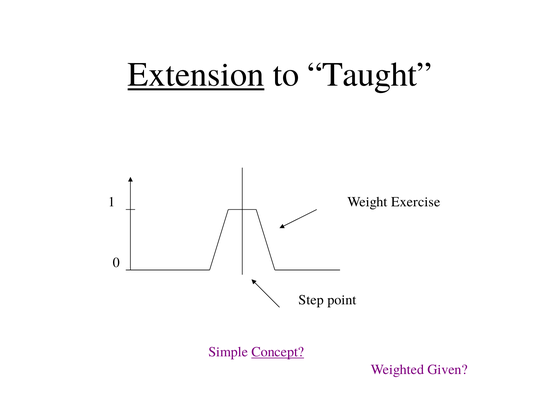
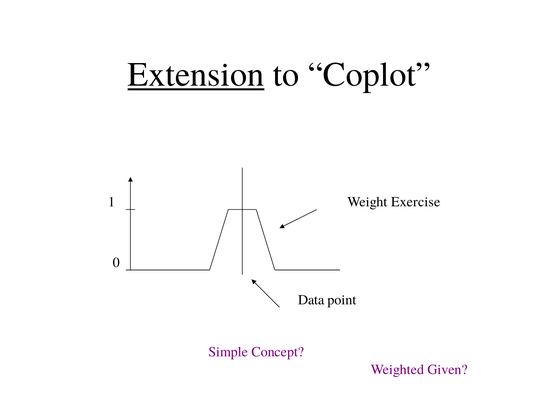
Taught: Taught -> Coplot (369, 75)
Step: Step -> Data (311, 300)
Concept underline: present -> none (278, 352)
